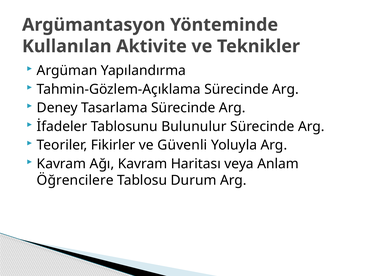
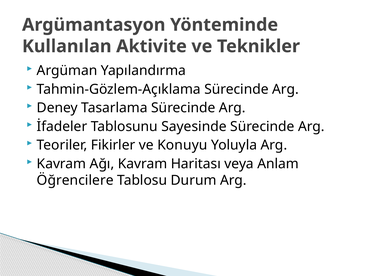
Bulunulur: Bulunulur -> Sayesinde (194, 127)
Güvenli: Güvenli -> Konuyu (182, 145)
